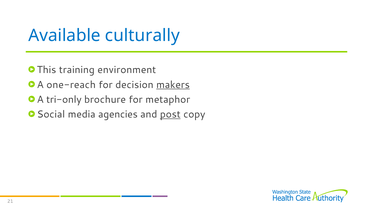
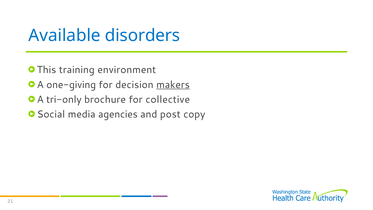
culturally: culturally -> disorders (143, 35)
one-reach: one-reach -> one-giving (71, 85)
metaphor: metaphor -> collective (168, 99)
post underline: present -> none (170, 114)
